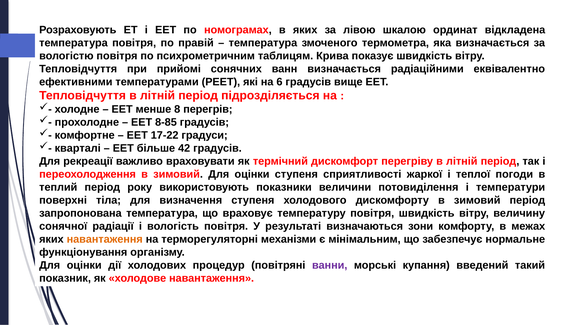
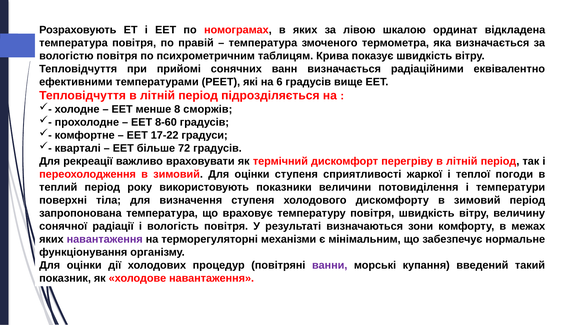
перегрів: перегрів -> сморжів (208, 109)
8-85: 8-85 -> 8-60 (166, 122)
42: 42 -> 72 (184, 148)
навантаження colour: orange -> purple (105, 239)
